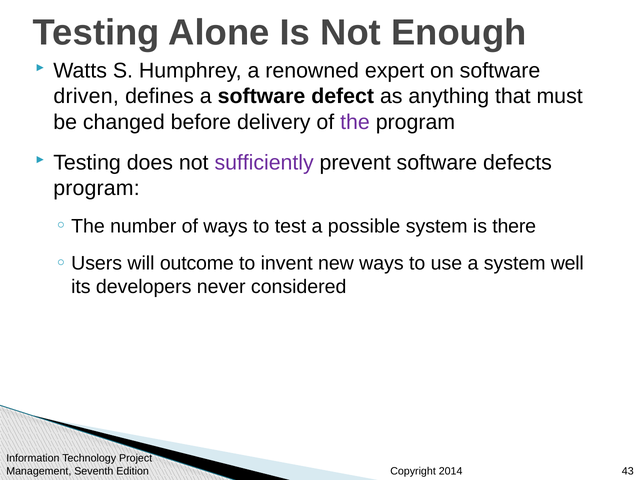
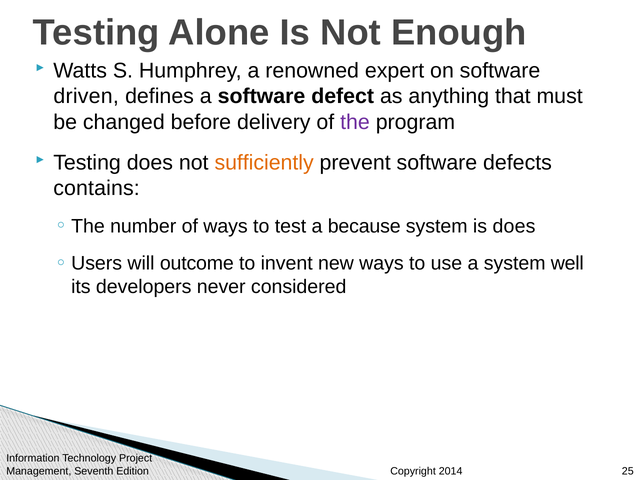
sufficiently colour: purple -> orange (264, 163)
program: program -> contains (97, 188)
possible: possible -> because (364, 226)
is there: there -> does (514, 226)
43: 43 -> 25 (628, 471)
